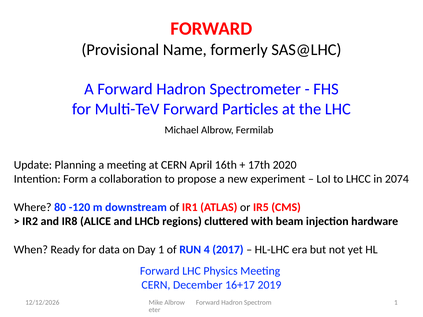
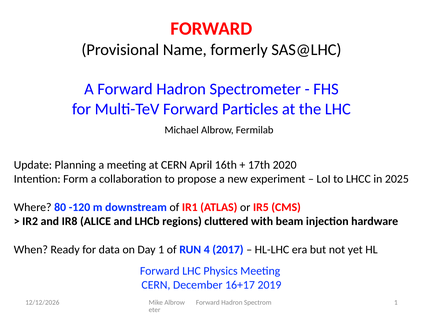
2074: 2074 -> 2025 (397, 179)
